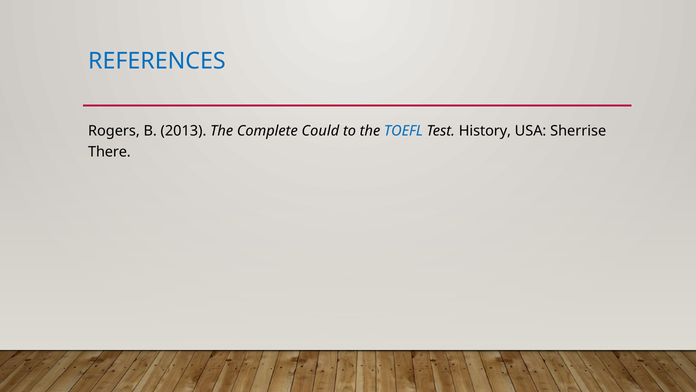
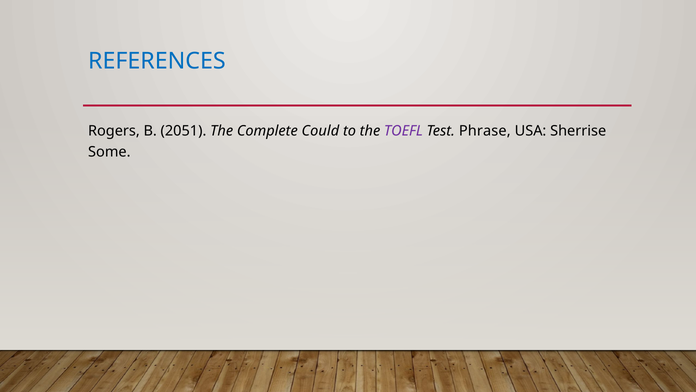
2013: 2013 -> 2051 (183, 131)
TOEFL colour: blue -> purple (403, 131)
History: History -> Phrase (485, 131)
There: There -> Some (109, 152)
